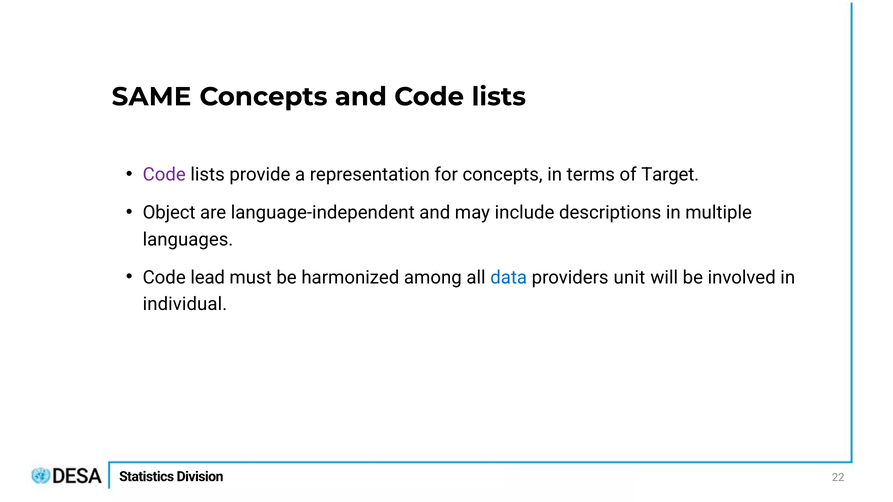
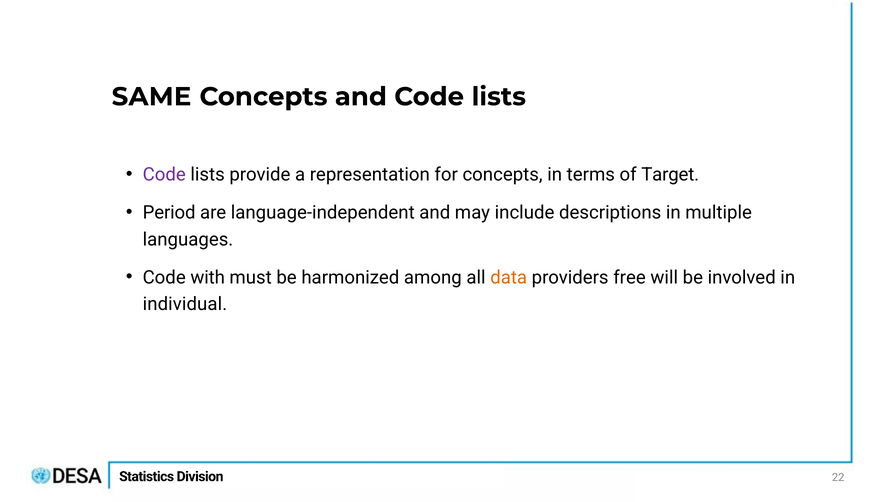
Object: Object -> Period (169, 213)
lead: lead -> with (208, 278)
data colour: blue -> orange (509, 278)
unit: unit -> free (630, 278)
